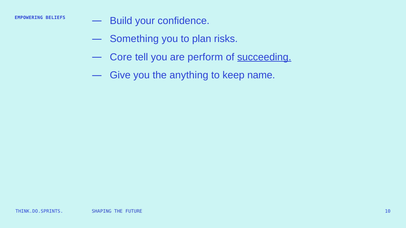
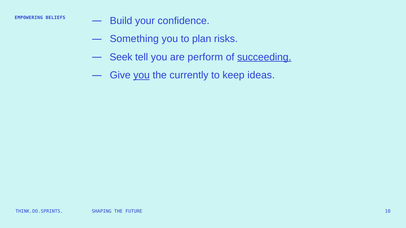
Core: Core -> Seek (121, 57)
you underline: none -> present (142, 75)
anything: anything -> currently (189, 75)
name: name -> ideas (261, 75)
